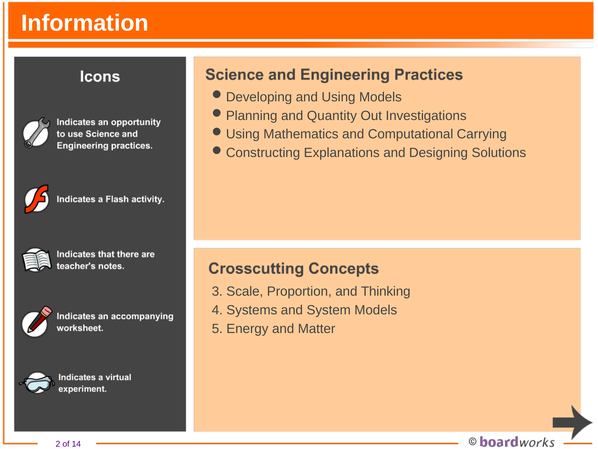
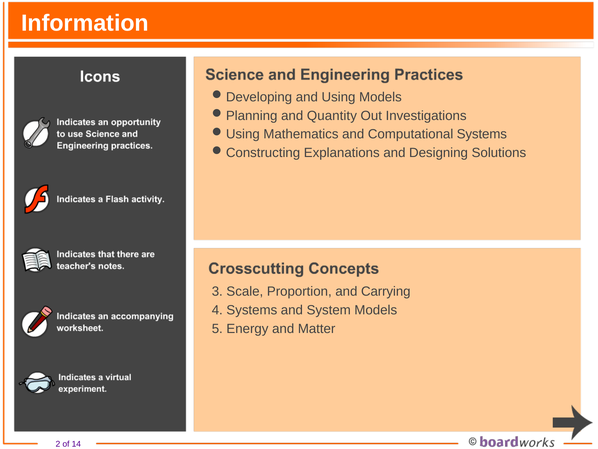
Computational Carrying: Carrying -> Systems (482, 134)
Thinking: Thinking -> Carrying (386, 291)
